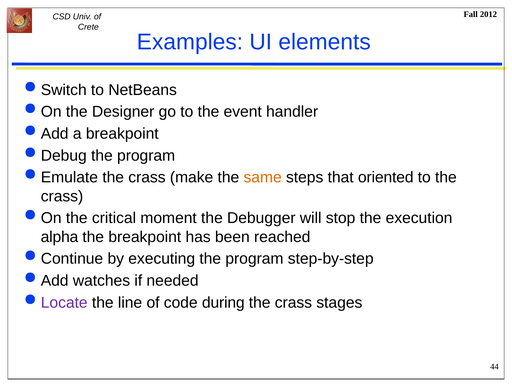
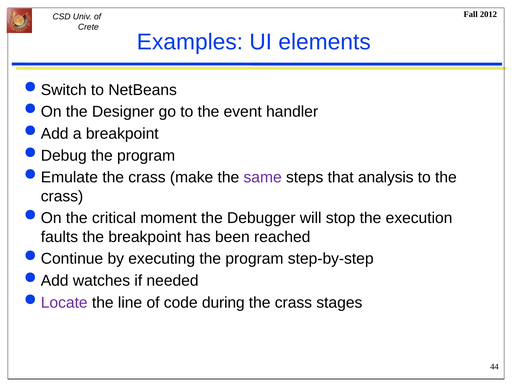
same colour: orange -> purple (263, 177)
oriented: oriented -> analysis (386, 177)
alpha: alpha -> faults (59, 237)
